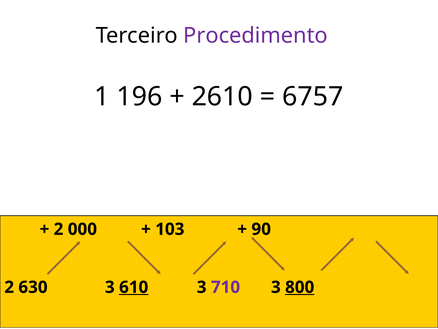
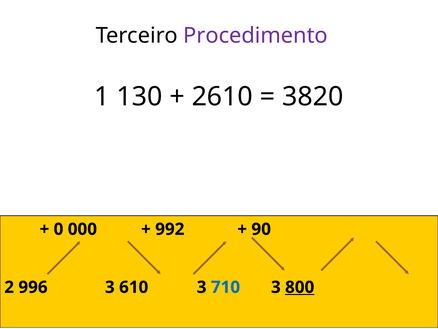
196: 196 -> 130 (140, 97)
6757: 6757 -> 3820 (313, 97)
2: 2 -> 0 (59, 229)
103: 103 -> 992 (170, 229)
630: 630 -> 996 (33, 287)
610 underline: present -> none (134, 287)
710 colour: purple -> blue (226, 287)
